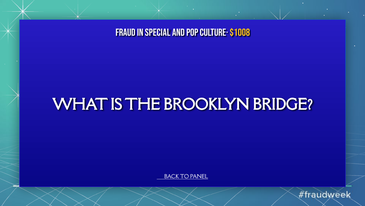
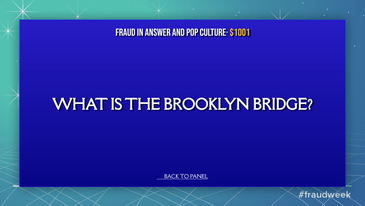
Special: Special -> Answer (158, 32)
$1008: $1008 -> $1001 (240, 32)
